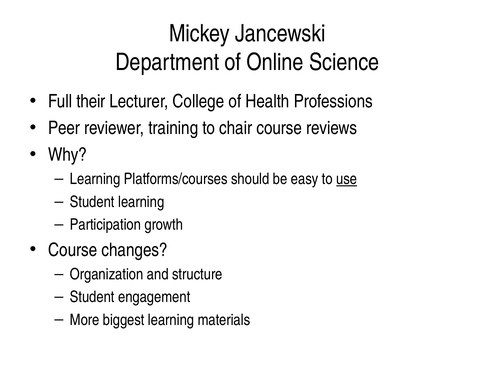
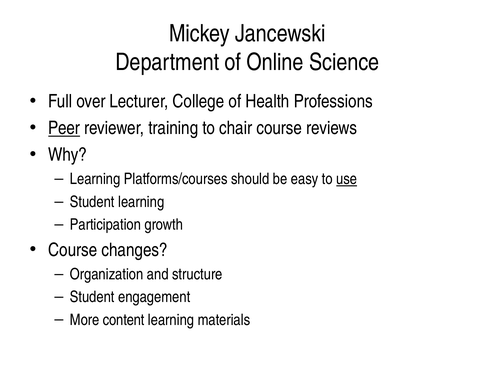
their: their -> over (91, 102)
Peer underline: none -> present (64, 128)
biggest: biggest -> content (124, 320)
